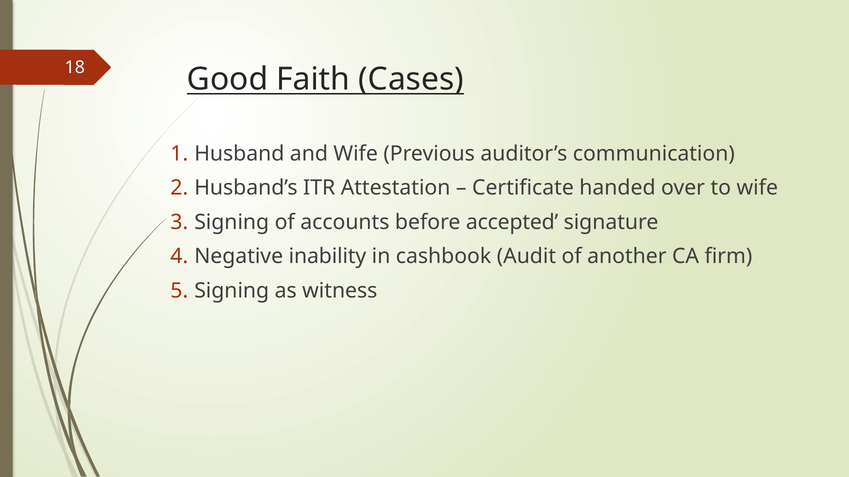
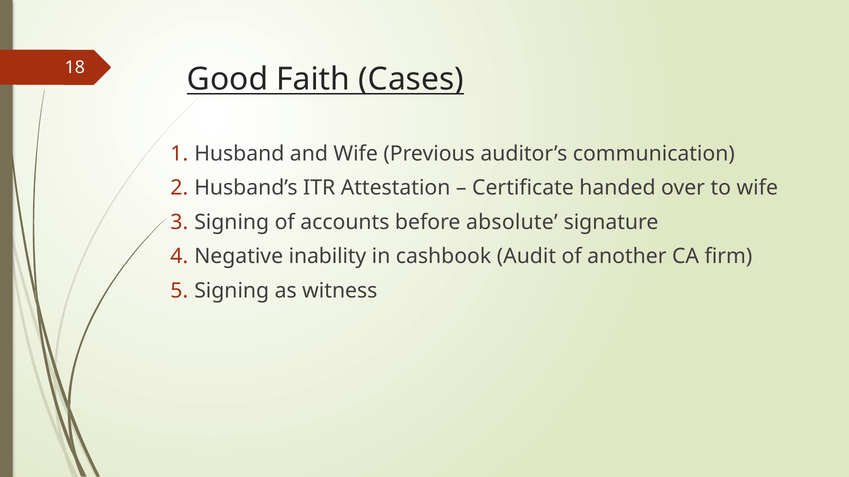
accepted: accepted -> absolute (512, 222)
